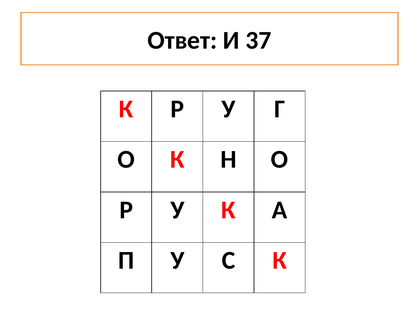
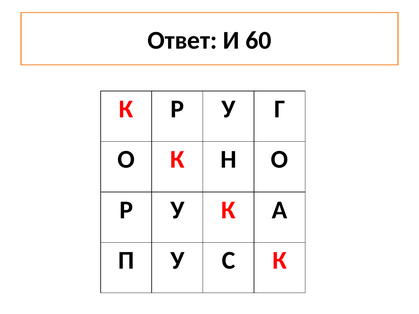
37: 37 -> 60 (258, 41)
